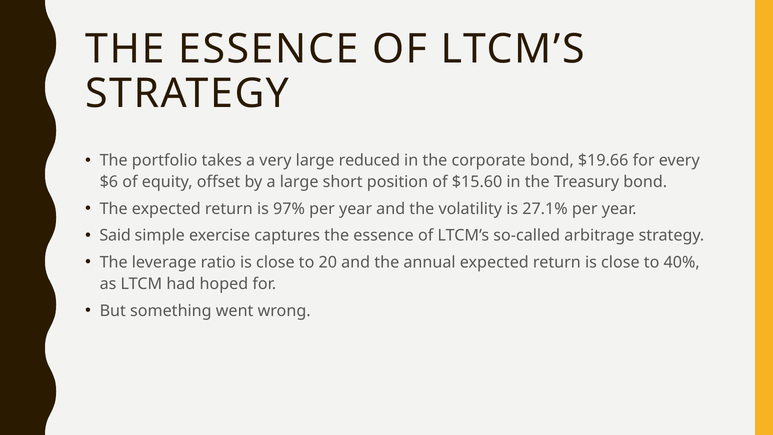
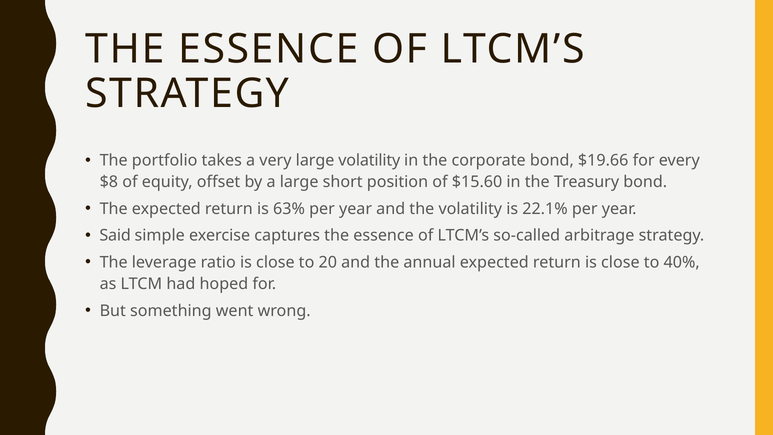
large reduced: reduced -> volatility (369, 161)
$6: $6 -> $8 (109, 182)
97%: 97% -> 63% (289, 209)
27.1%: 27.1% -> 22.1% (545, 209)
